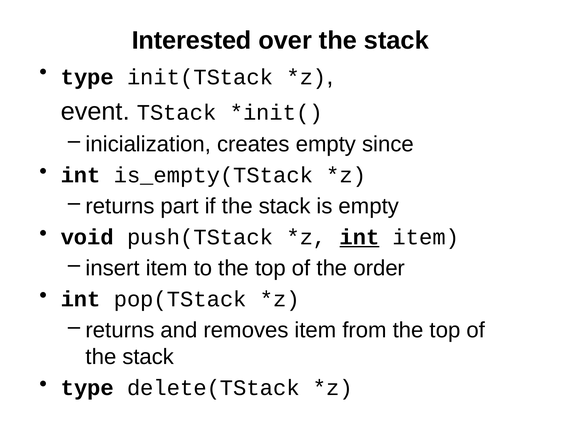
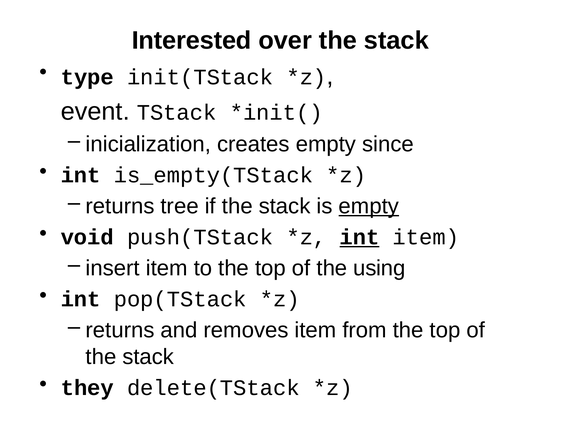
part: part -> tree (180, 206)
empty underline: none -> present (369, 206)
order: order -> using (379, 269)
type: type -> they (87, 388)
